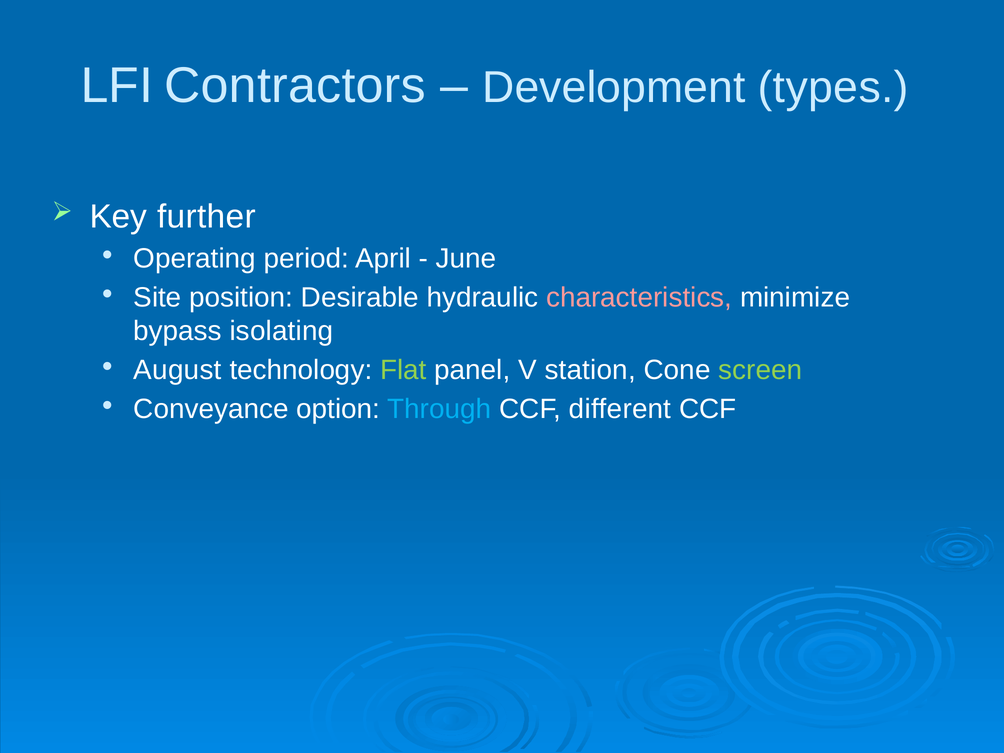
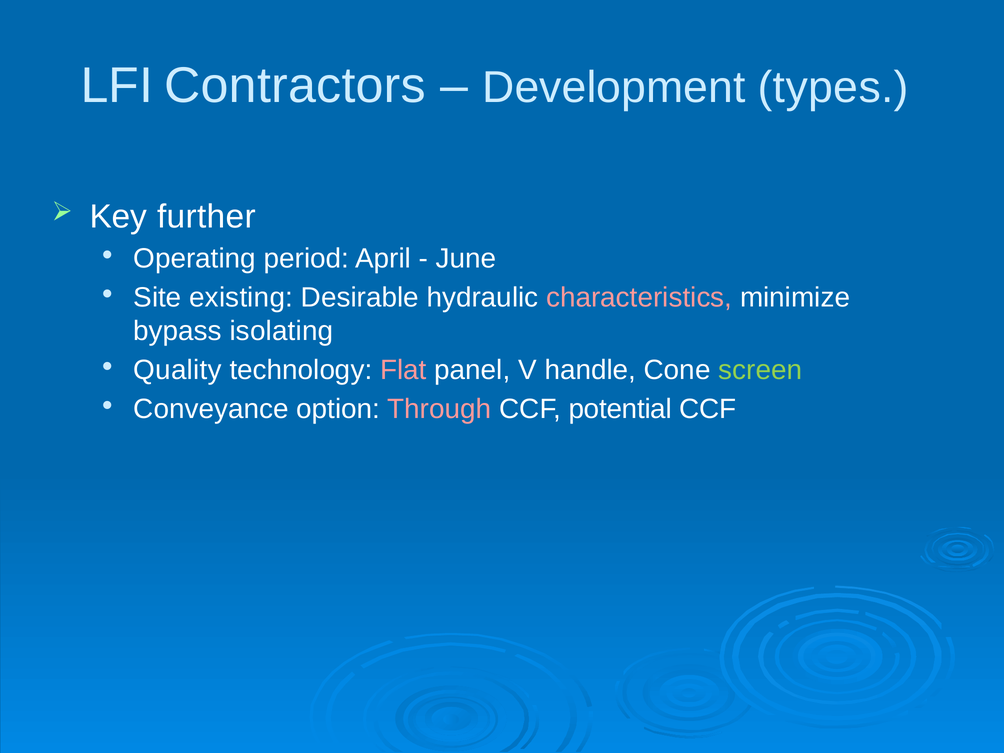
position: position -> existing (241, 298)
August: August -> Quality (178, 370)
Flat colour: light green -> pink (403, 370)
station: station -> handle (590, 370)
Through colour: light blue -> pink (439, 409)
different: different -> potential (620, 409)
